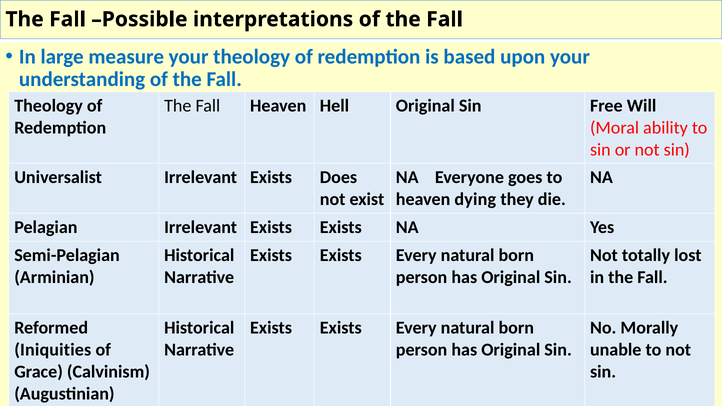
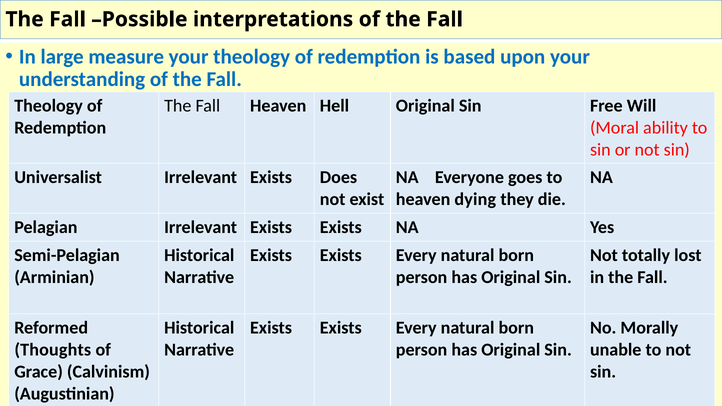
Iniquities: Iniquities -> Thoughts (53, 350)
